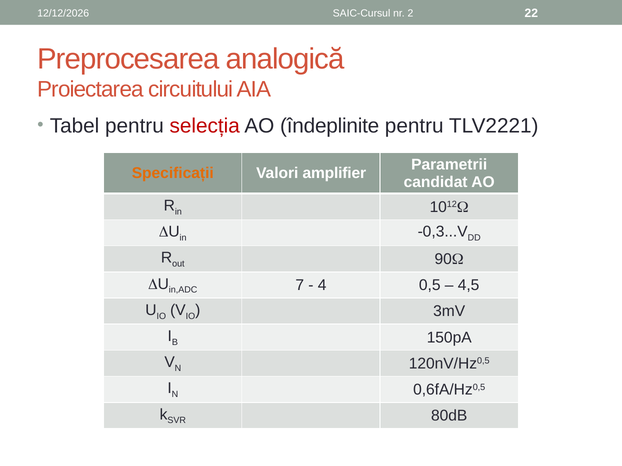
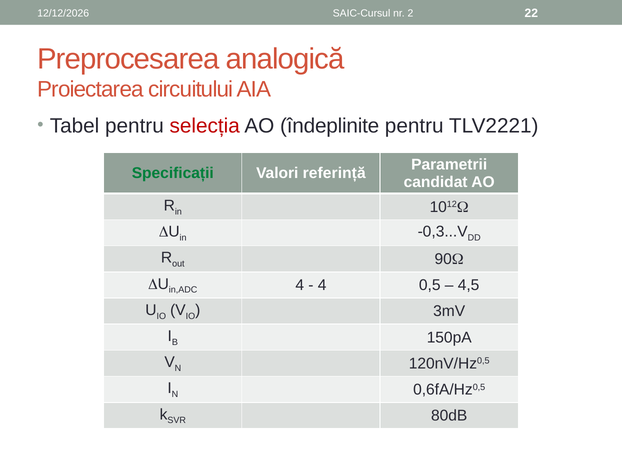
Specificații colour: orange -> green (173, 174)
amplifier: amplifier -> referință (334, 174)
7: 7 -> 4 (300, 286)
